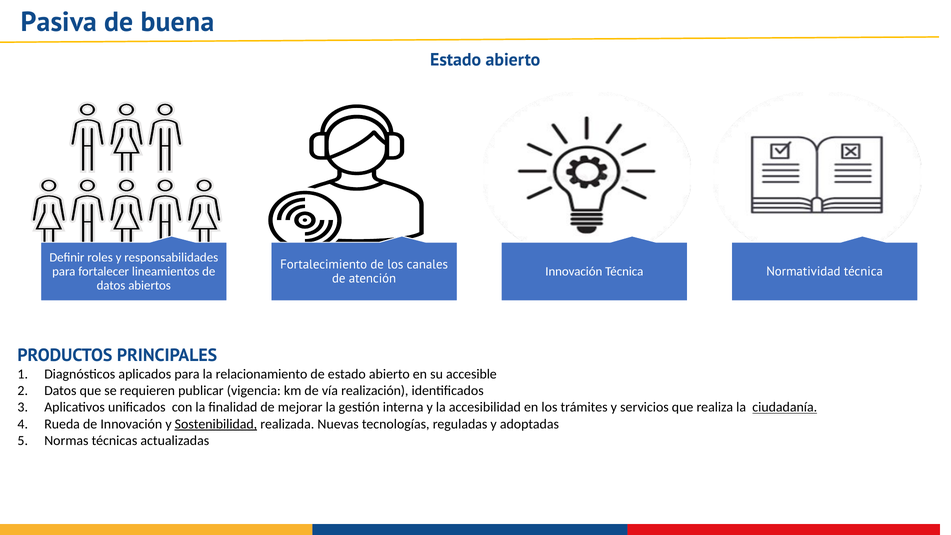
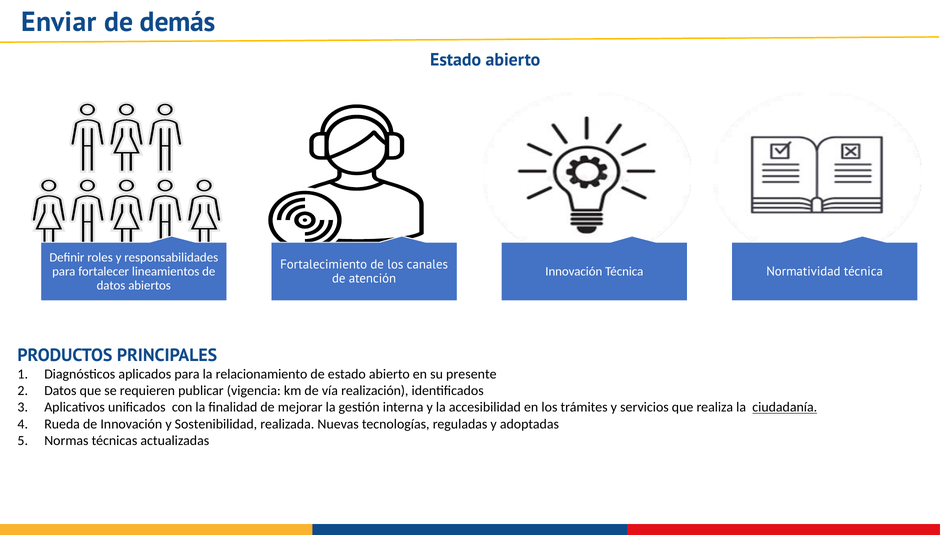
Pasiva: Pasiva -> Enviar (59, 22)
buena: buena -> demás (178, 22)
accesible: accesible -> presente (471, 374)
Sostenibilidad underline: present -> none (216, 424)
